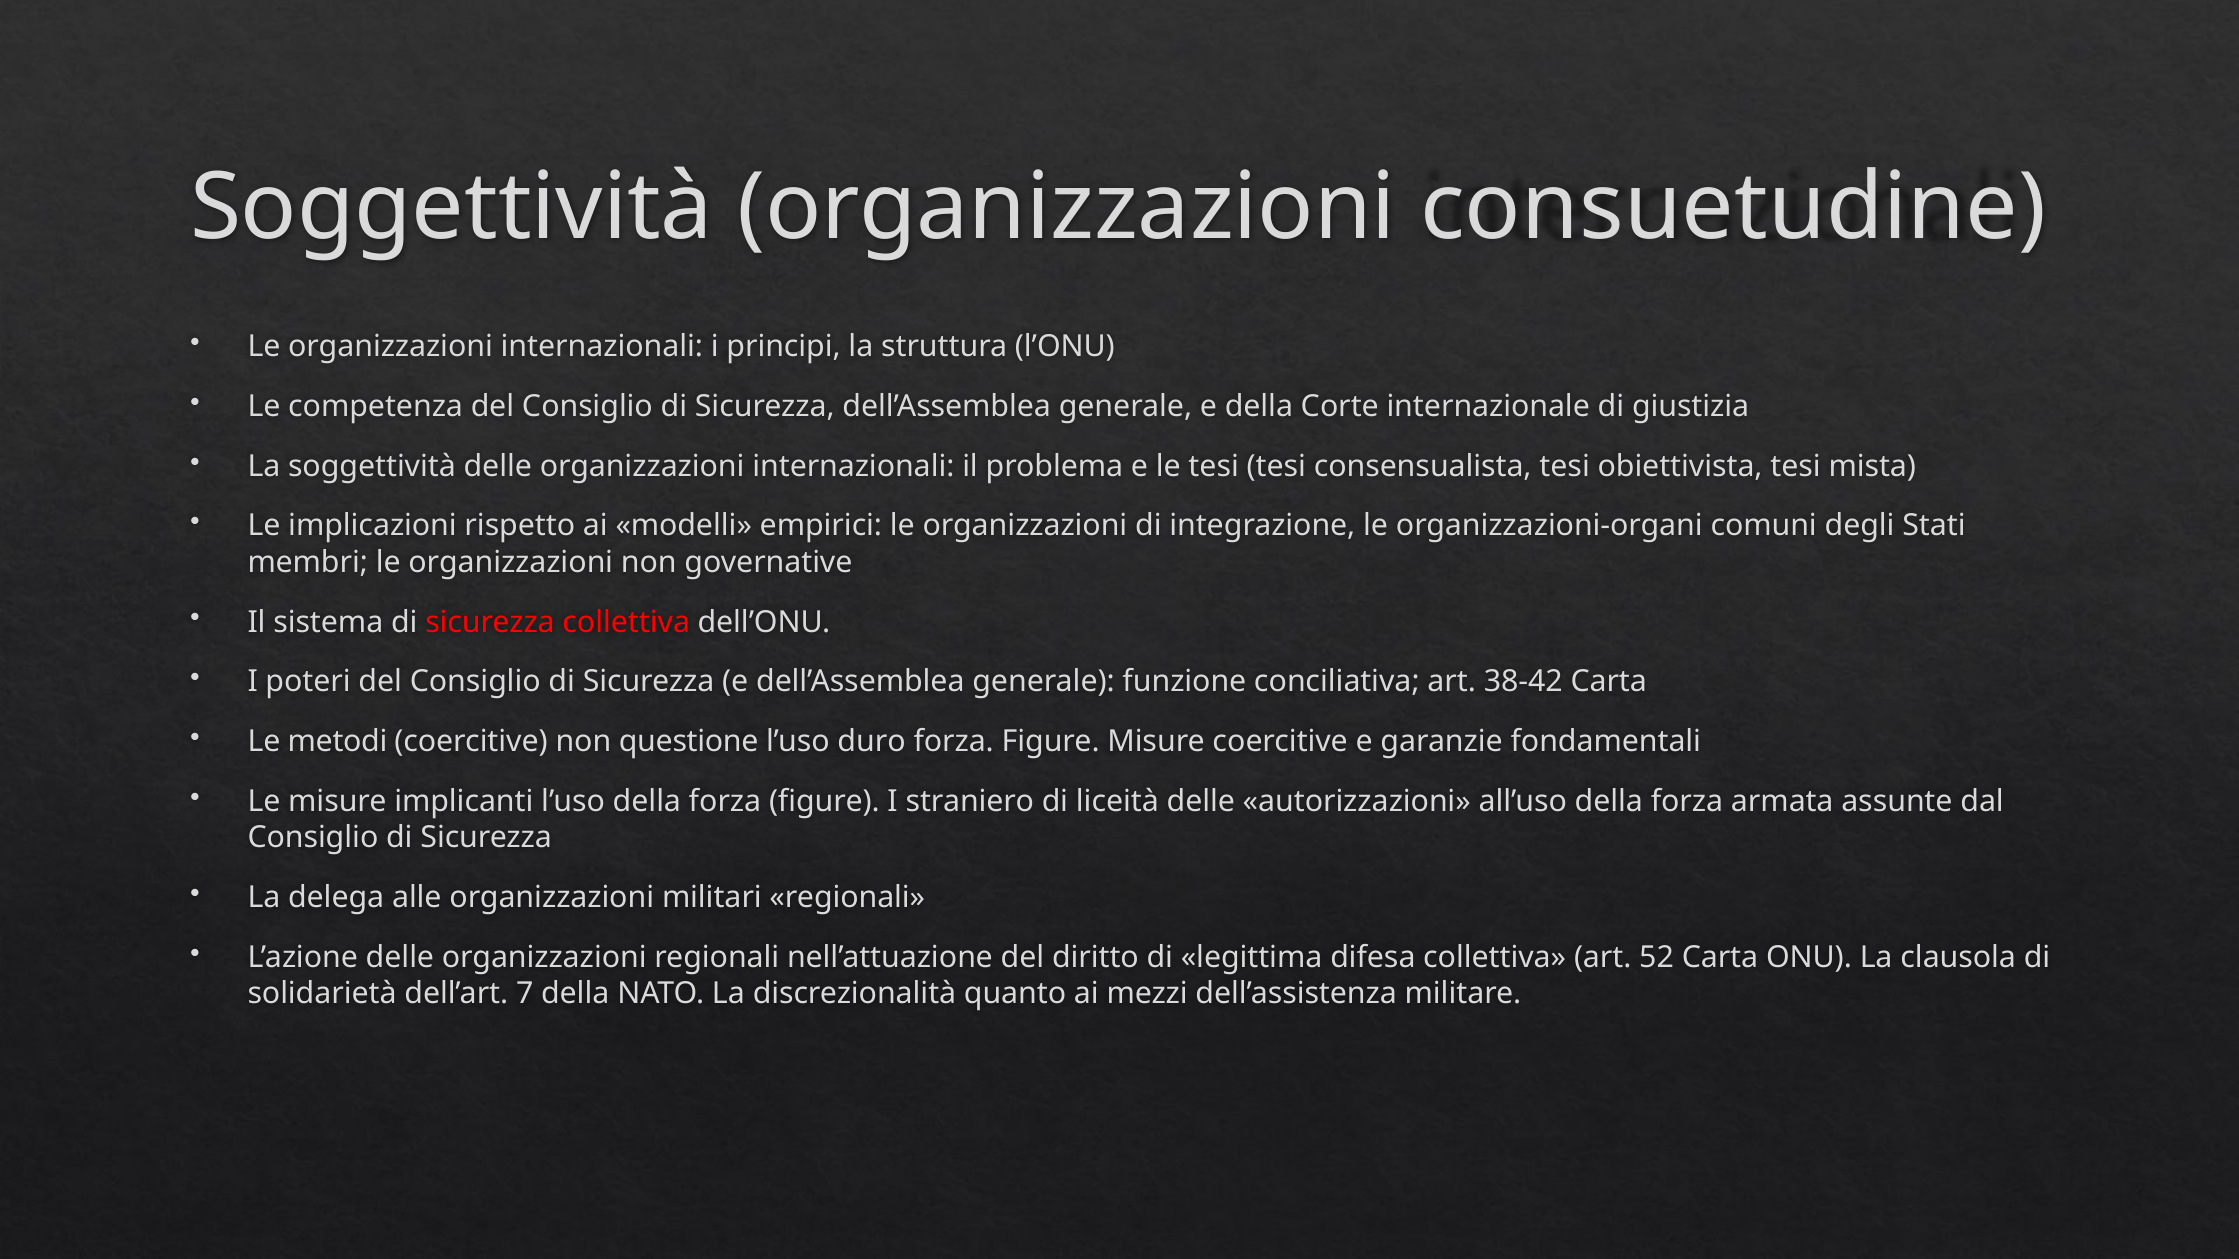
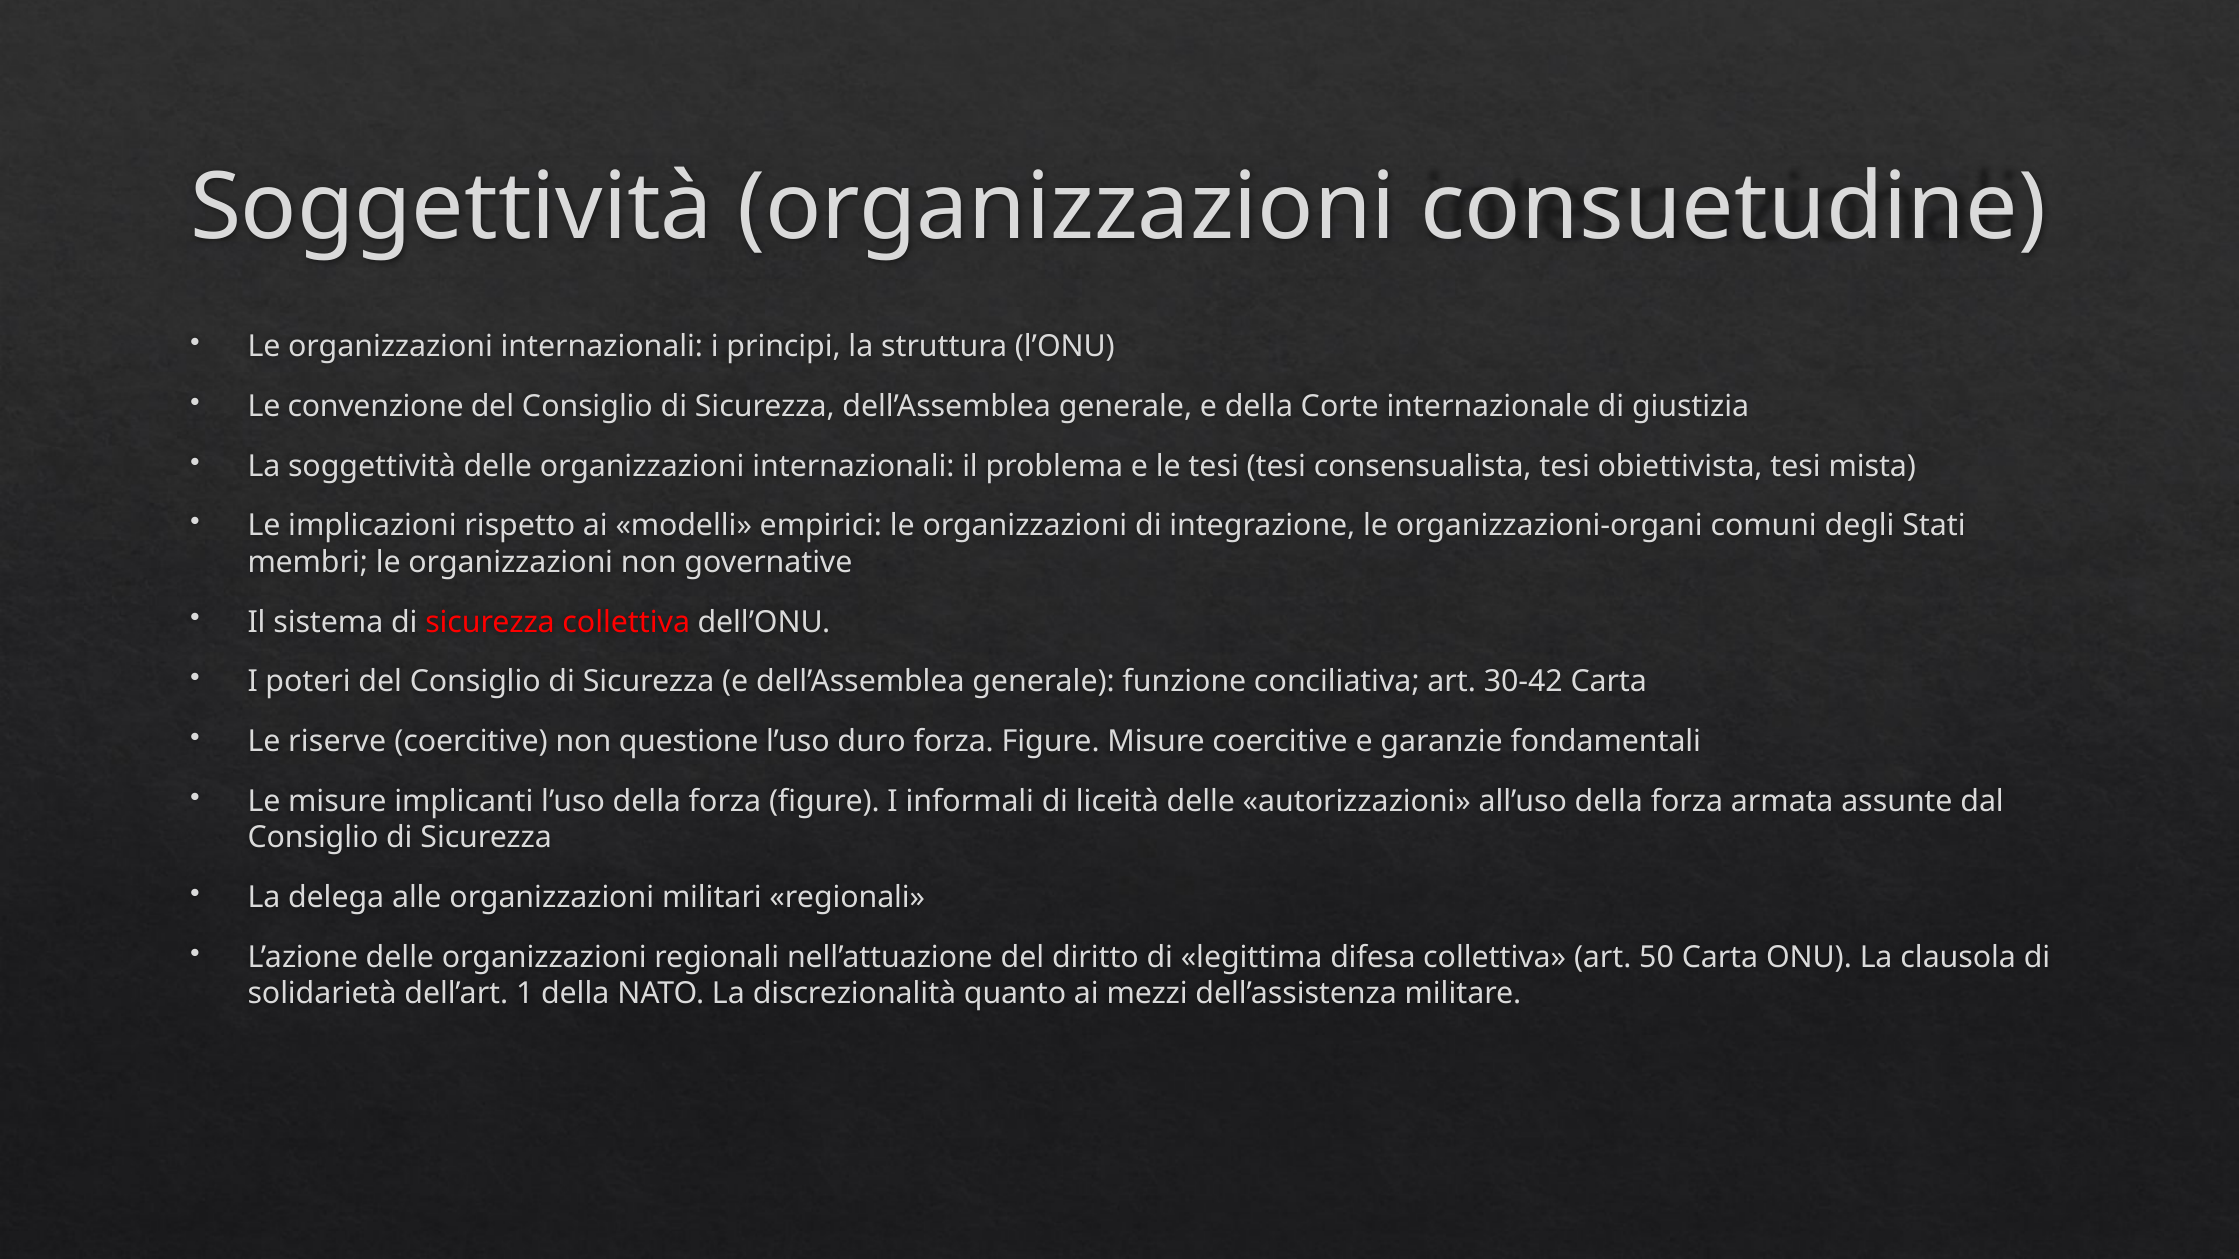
competenza: competenza -> convenzione (376, 407)
38-42: 38-42 -> 30-42 (1523, 682)
metodi: metodi -> riserve (337, 742)
straniero: straniero -> informali (970, 802)
52: 52 -> 50 (1657, 958)
7: 7 -> 1 (525, 994)
